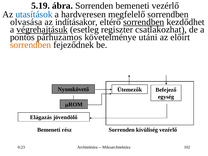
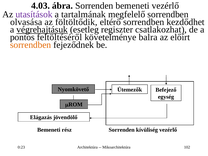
5.19: 5.19 -> 4.03 (41, 6)
utasítások colour: blue -> purple (34, 14)
hardveresen: hardveresen -> tartalmának (83, 14)
indításakor: indításakor -> föltöltődik (76, 22)
sorrendben underline: present -> none (144, 22)
párhuzamos: párhuzamos -> feltöltéséről (60, 37)
utáni: utáni -> balra (148, 37)
